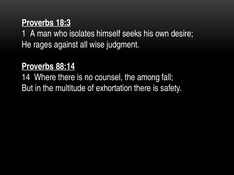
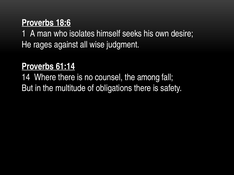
18:3: 18:3 -> 18:6 (63, 23)
88:14: 88:14 -> 61:14 (65, 67)
exhortation: exhortation -> obligations (114, 88)
